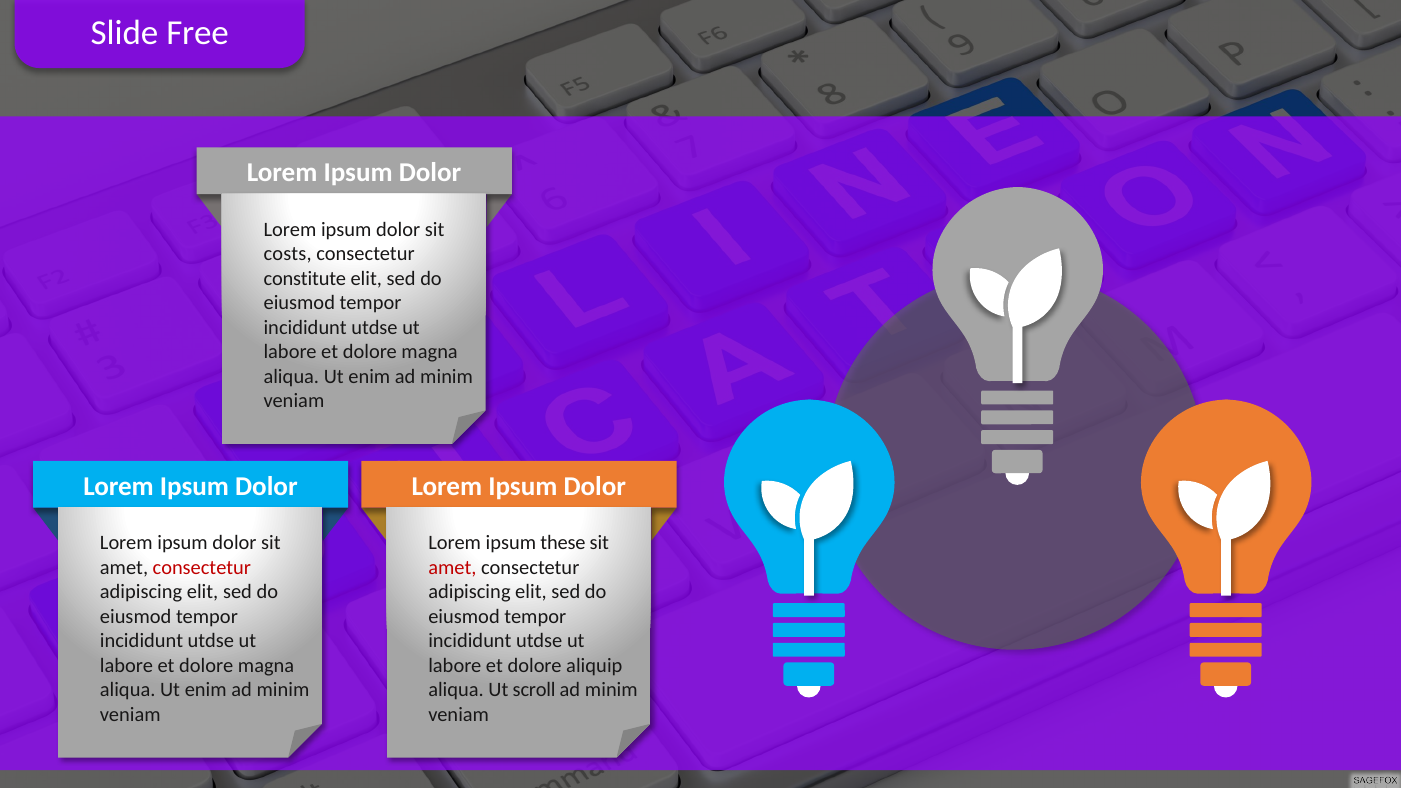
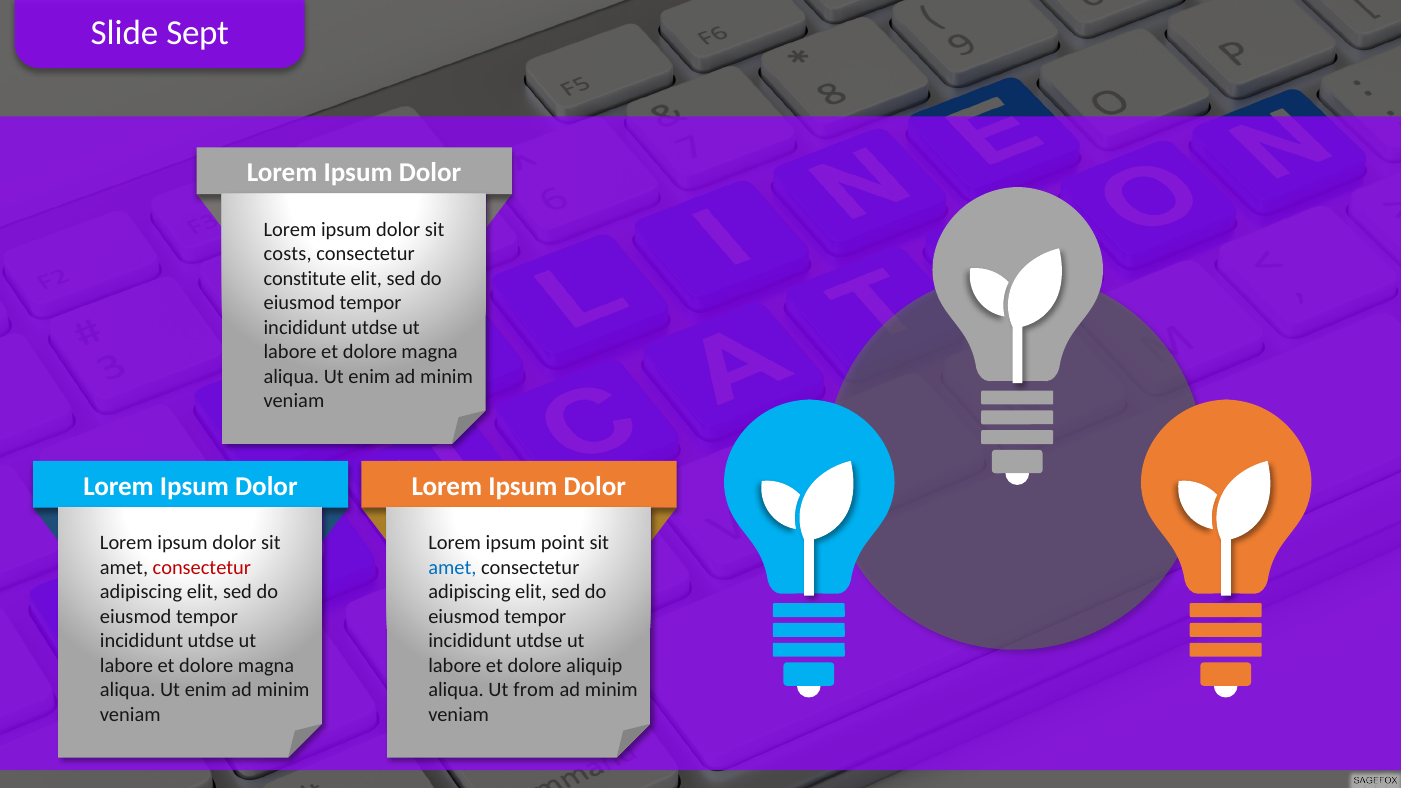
Free: Free -> Sept (198, 33)
these: these -> point (563, 543)
amet colour: red -> blue (452, 568)
scroll: scroll -> from (534, 690)
